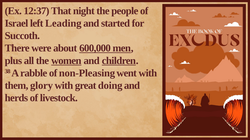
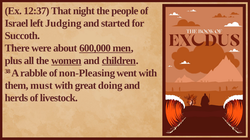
Leading: Leading -> Judging (63, 23)
glory: glory -> must (41, 86)
